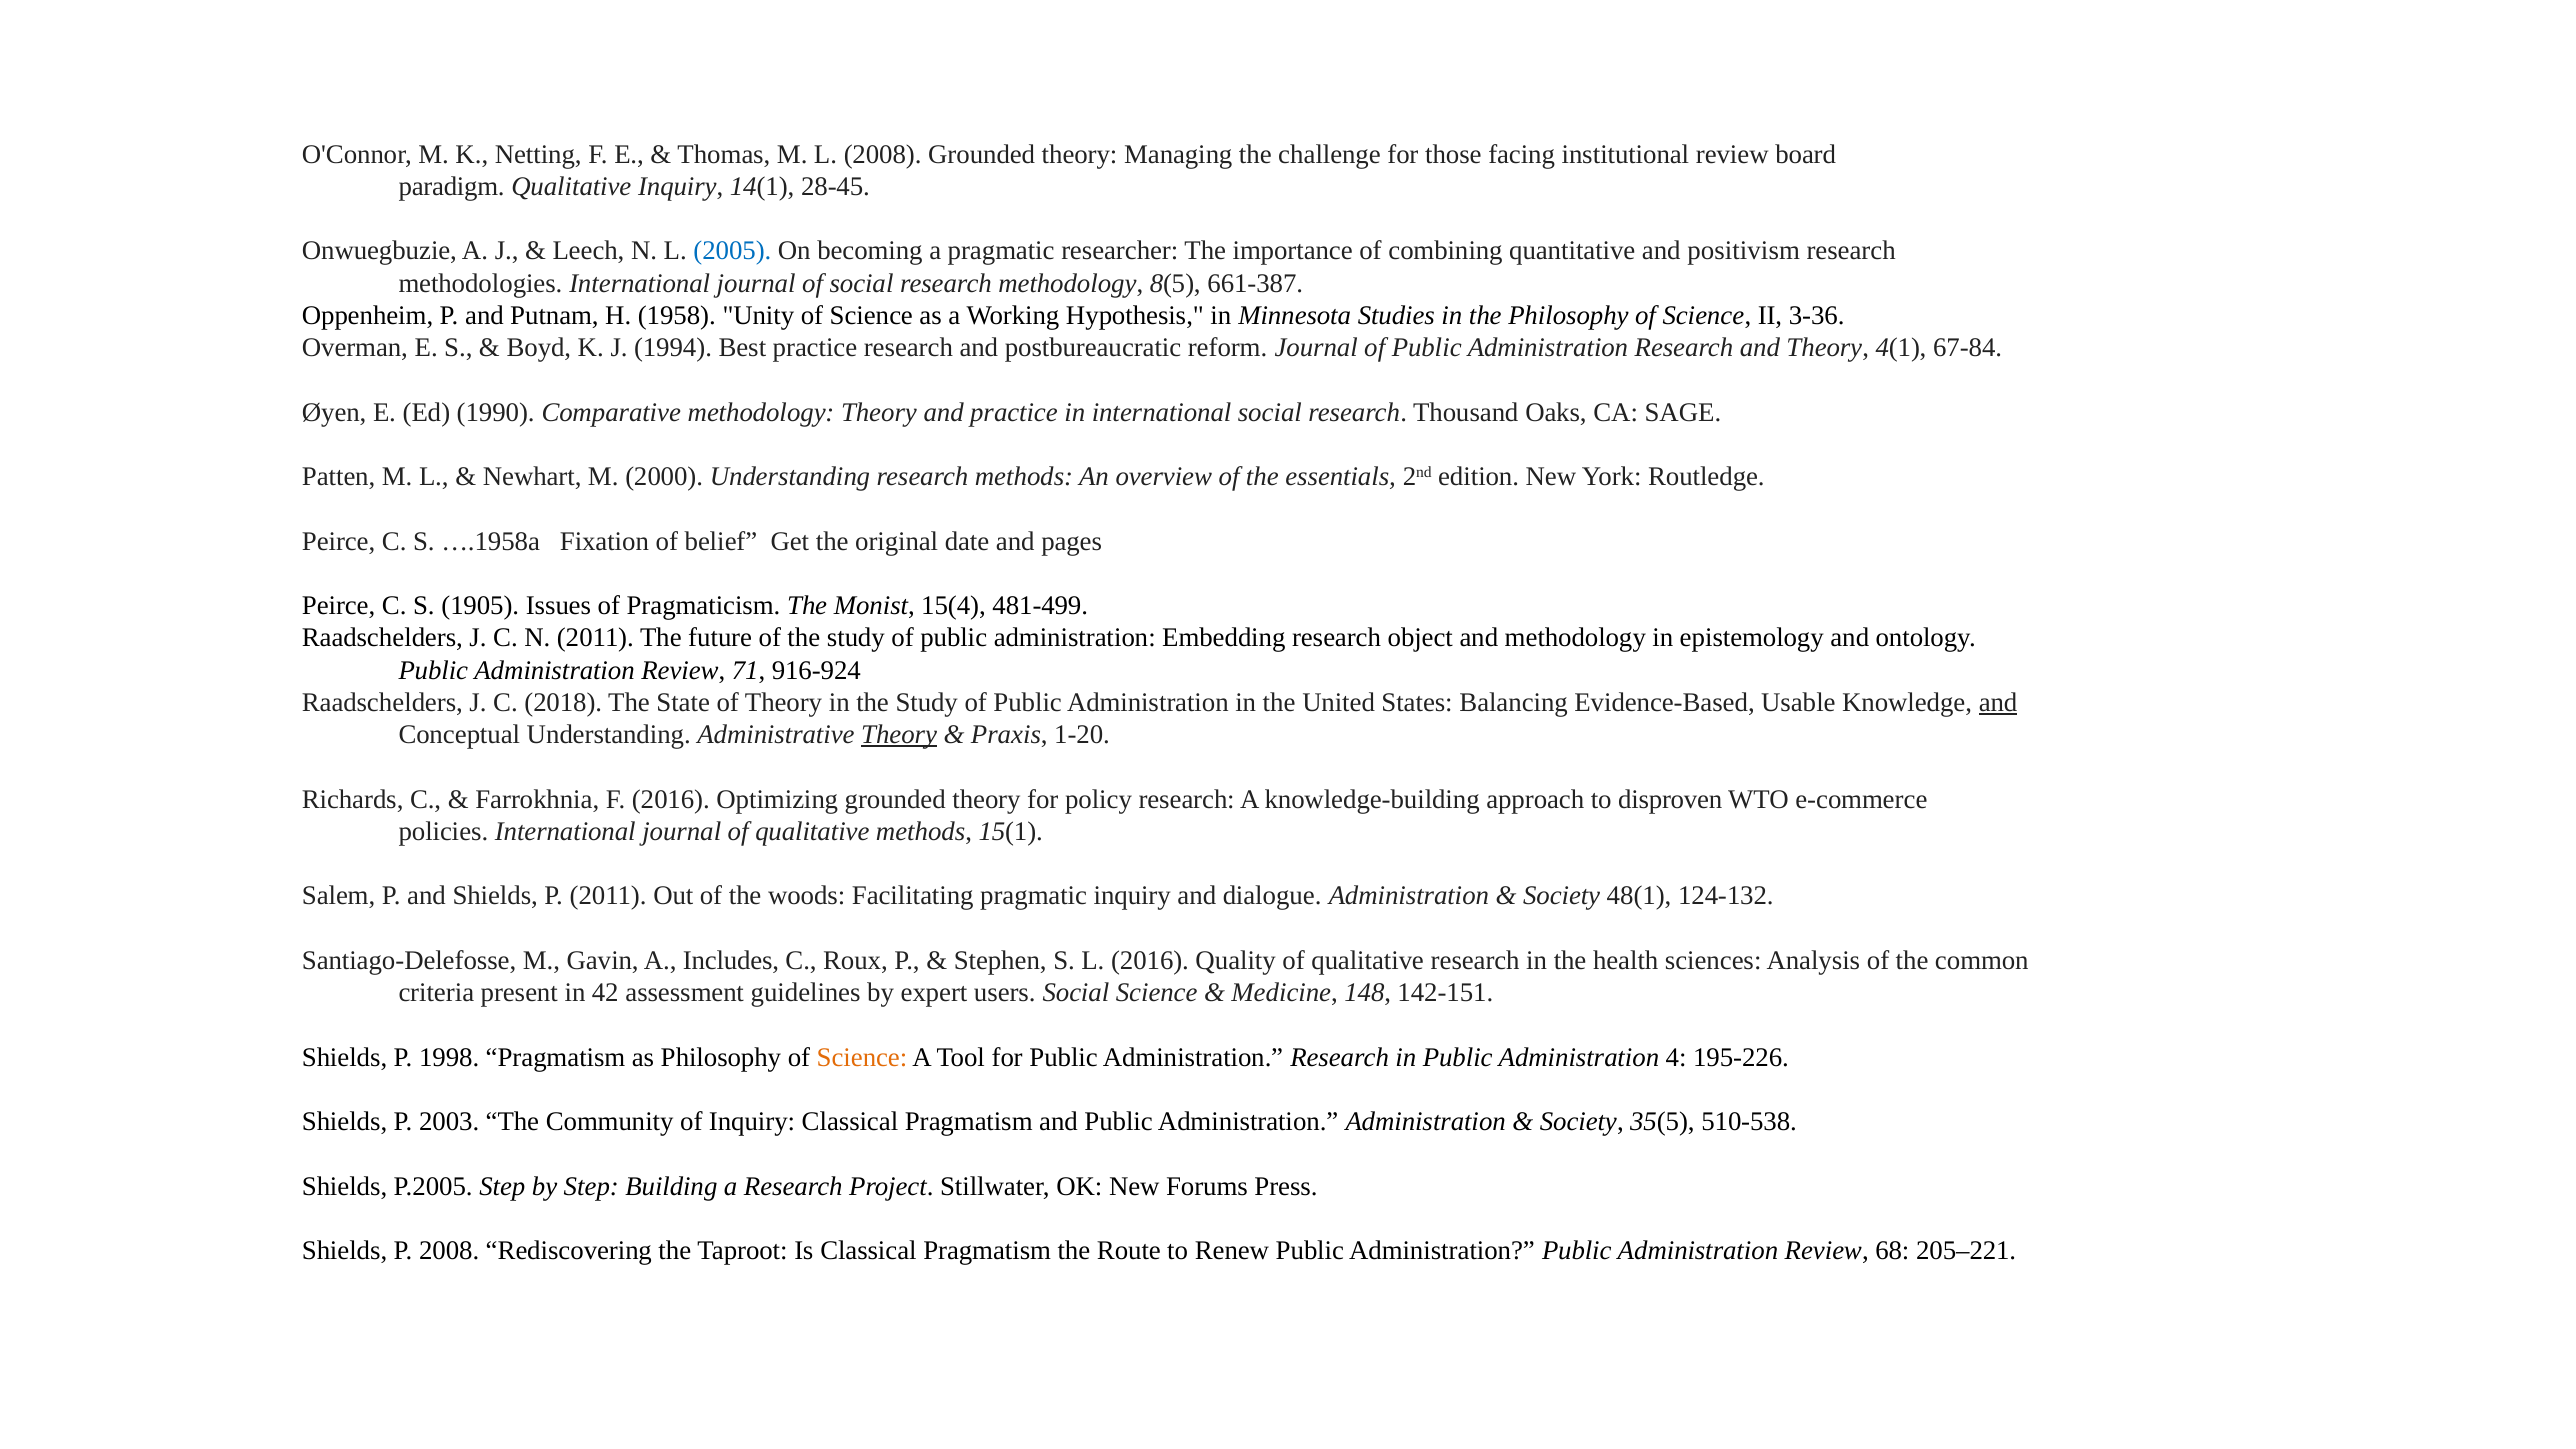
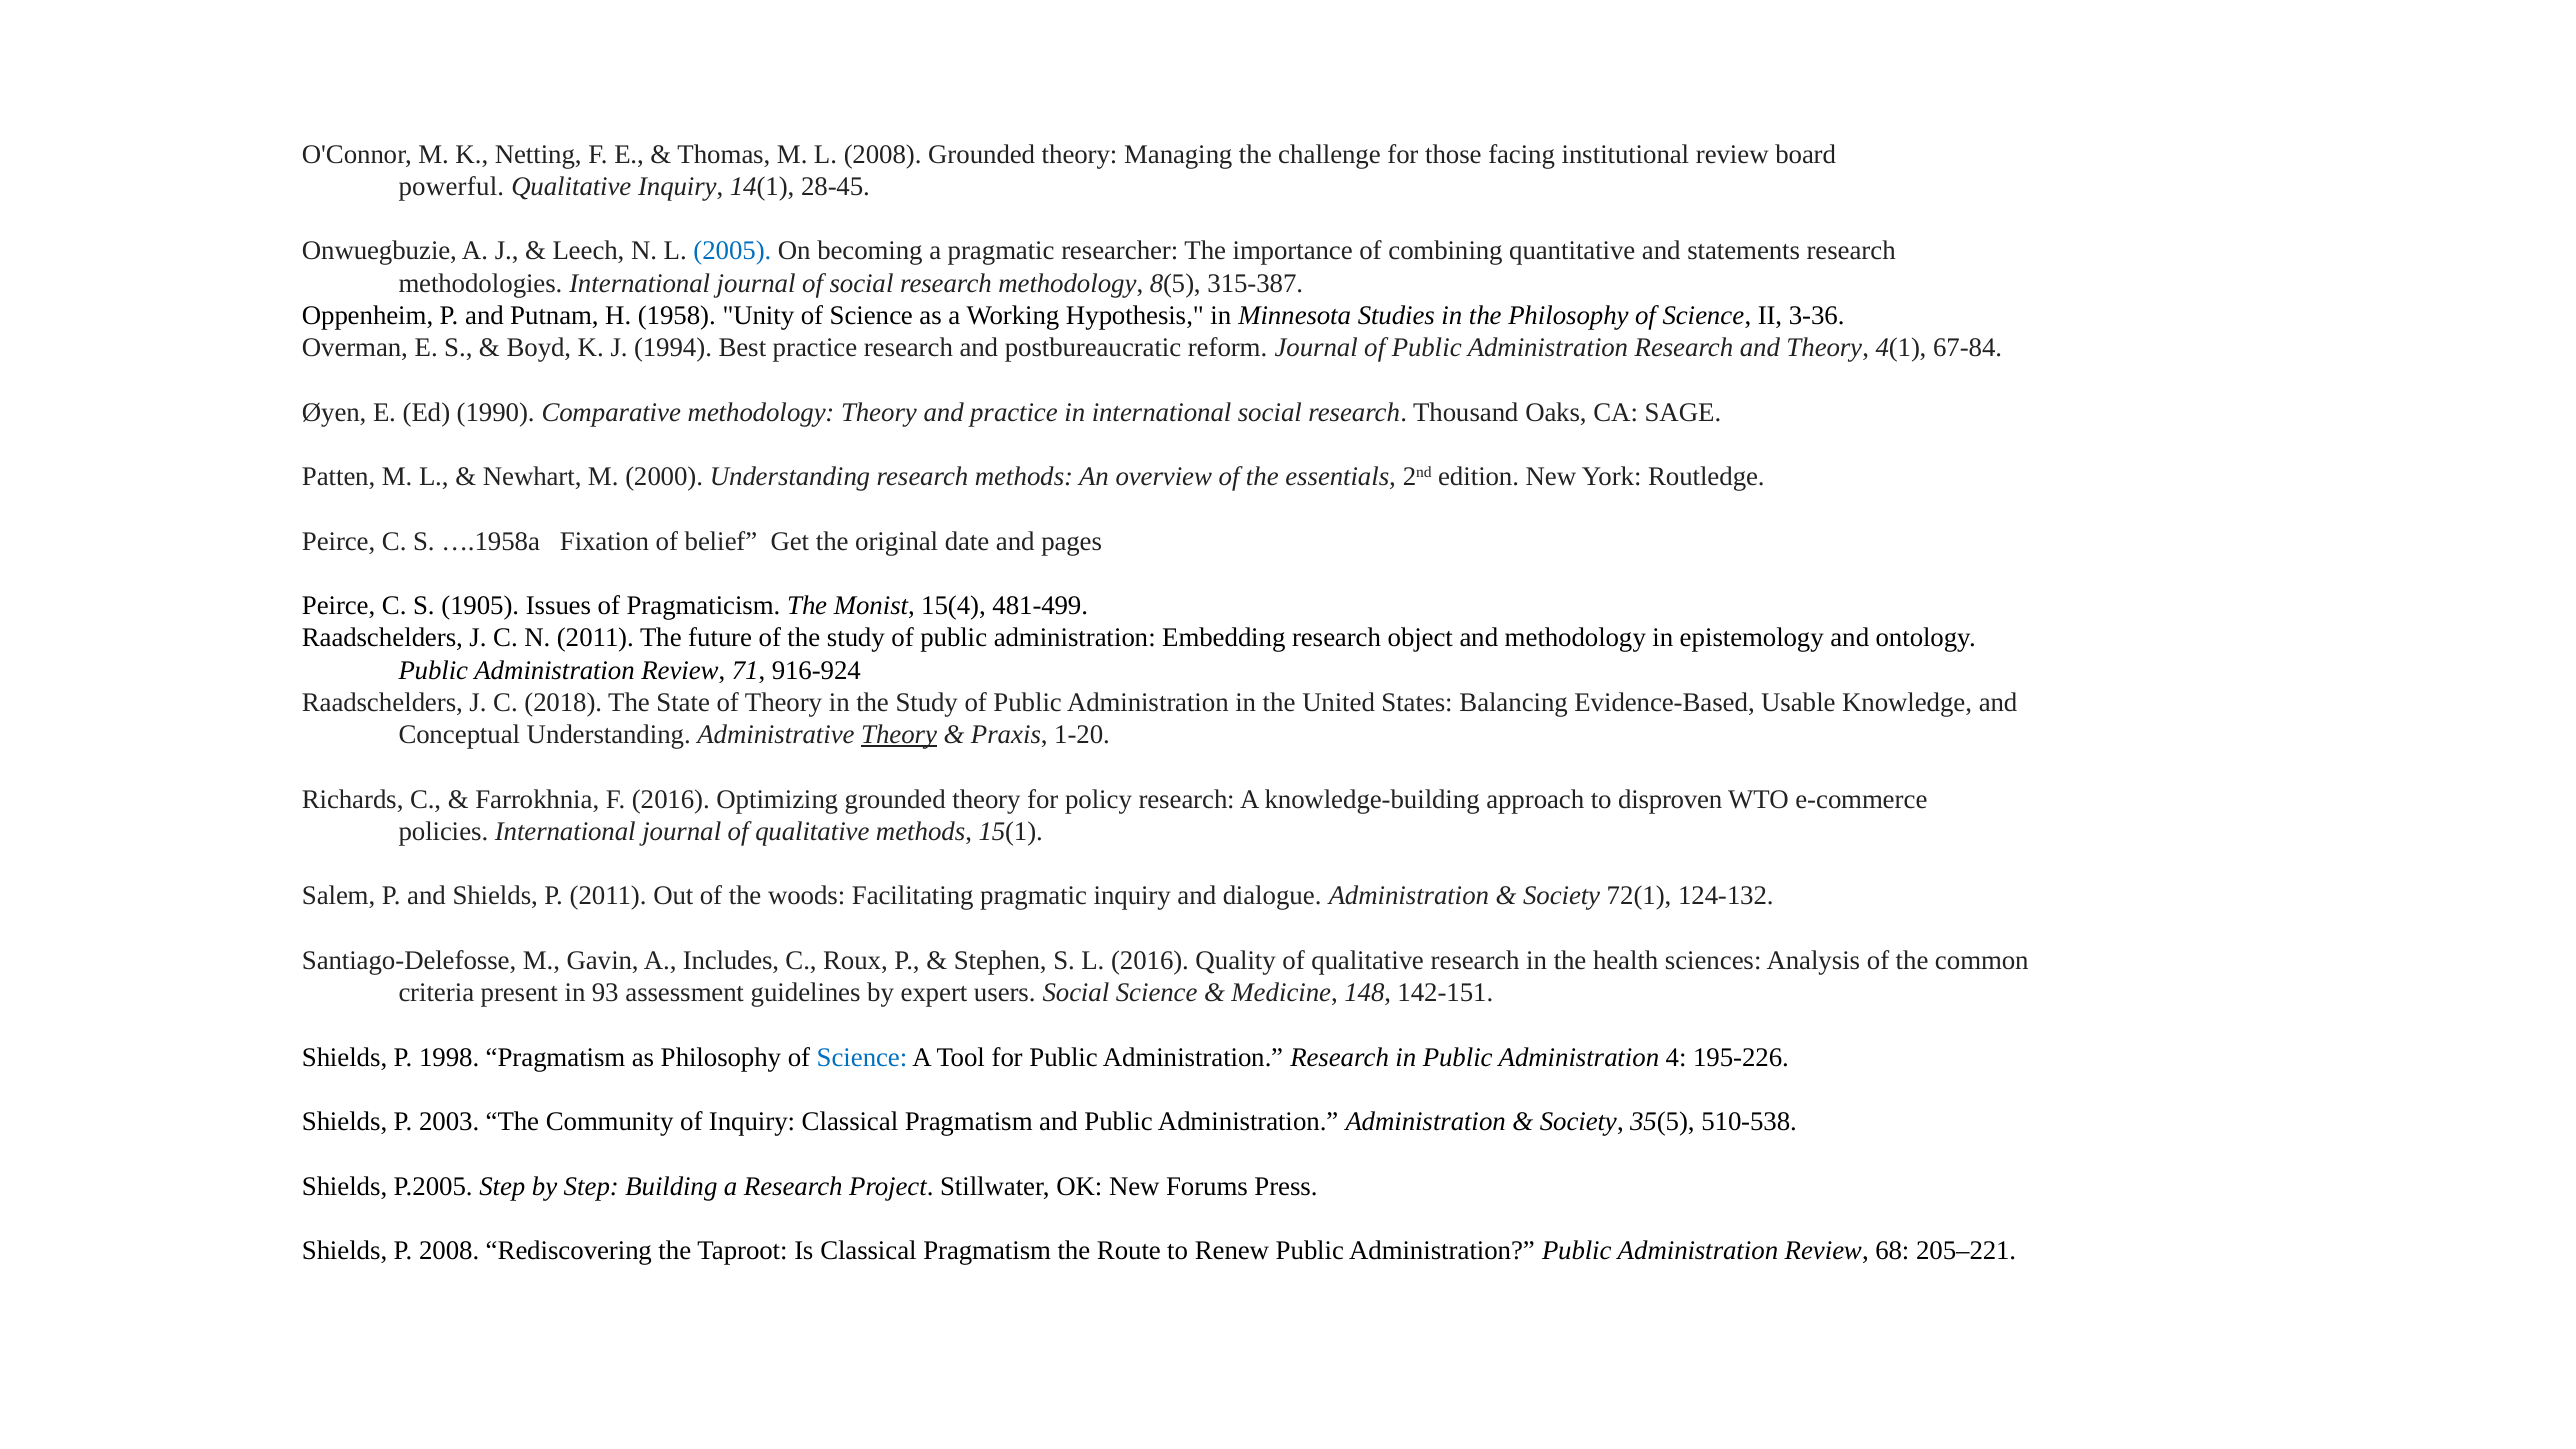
paradigm: paradigm -> powerful (451, 186)
positivism: positivism -> statements (1744, 251)
661-387: 661-387 -> 315-387 (1255, 283)
and underline: present -> none (1998, 702)
48(1: 48(1 -> 72(1 (1639, 896)
42: 42 -> 93 (605, 993)
Science colour: orange -> blue (862, 1057)
